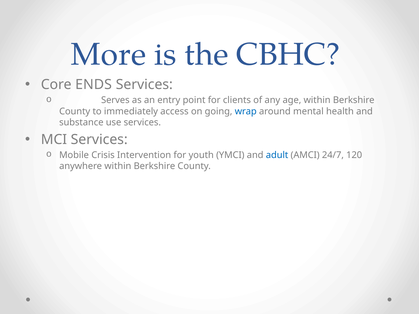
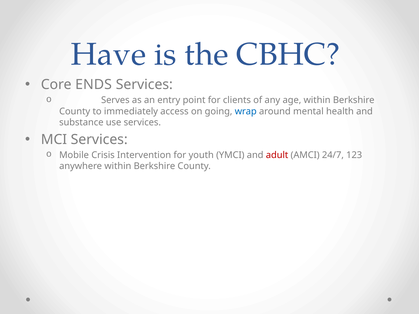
More: More -> Have (109, 55)
adult colour: blue -> red (277, 155)
120: 120 -> 123 (354, 155)
